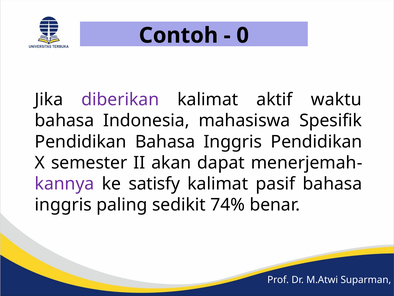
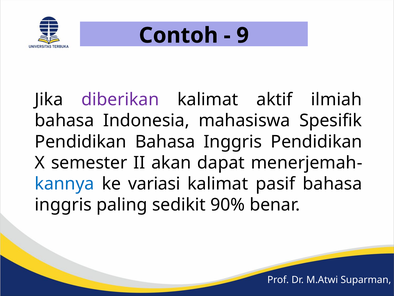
0: 0 -> 9 (243, 35)
waktu: waktu -> ilmiah (336, 99)
kannya colour: purple -> blue (64, 184)
satisfy: satisfy -> variasi (154, 184)
74%: 74% -> 90% (228, 205)
